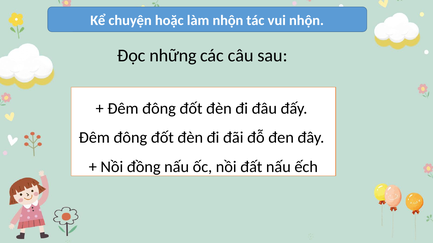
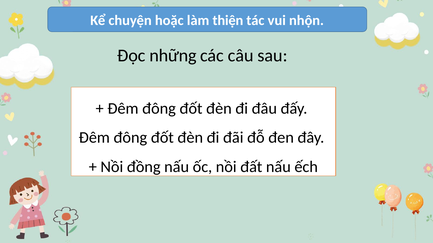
làm nhộn: nhộn -> thiện (228, 20)
